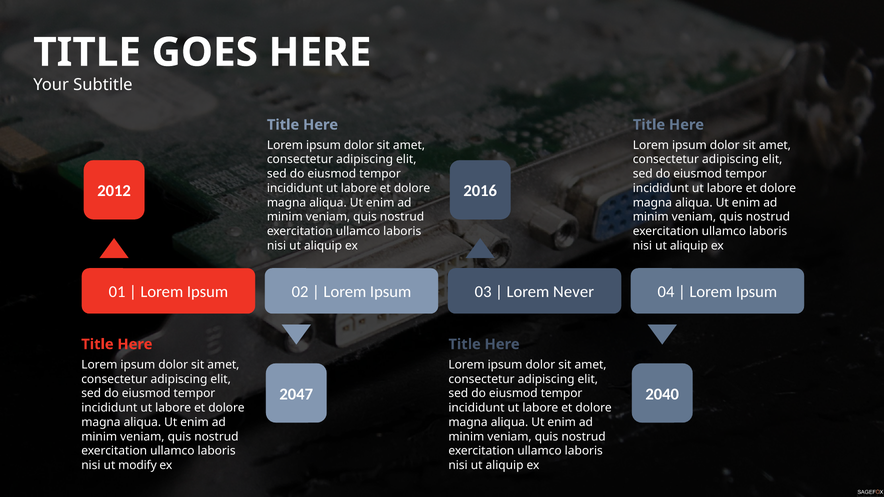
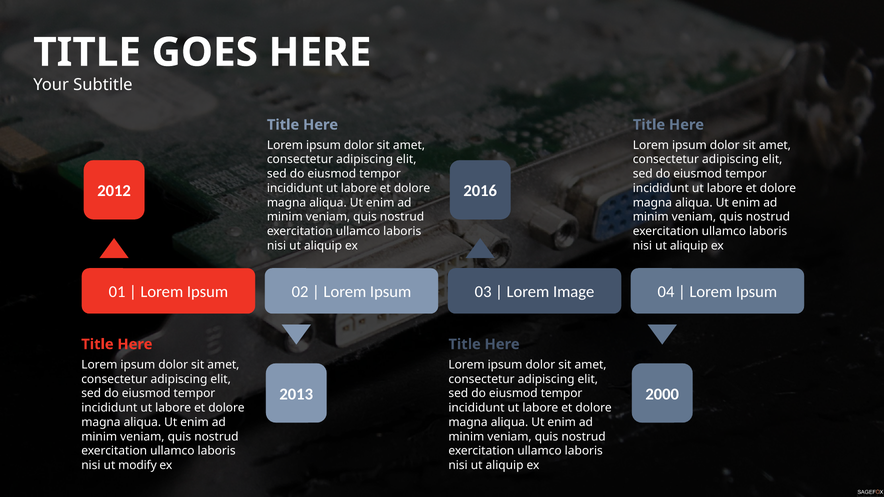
Never: Never -> Image (574, 292)
2047: 2047 -> 2013 (296, 394)
2040: 2040 -> 2000 (662, 394)
